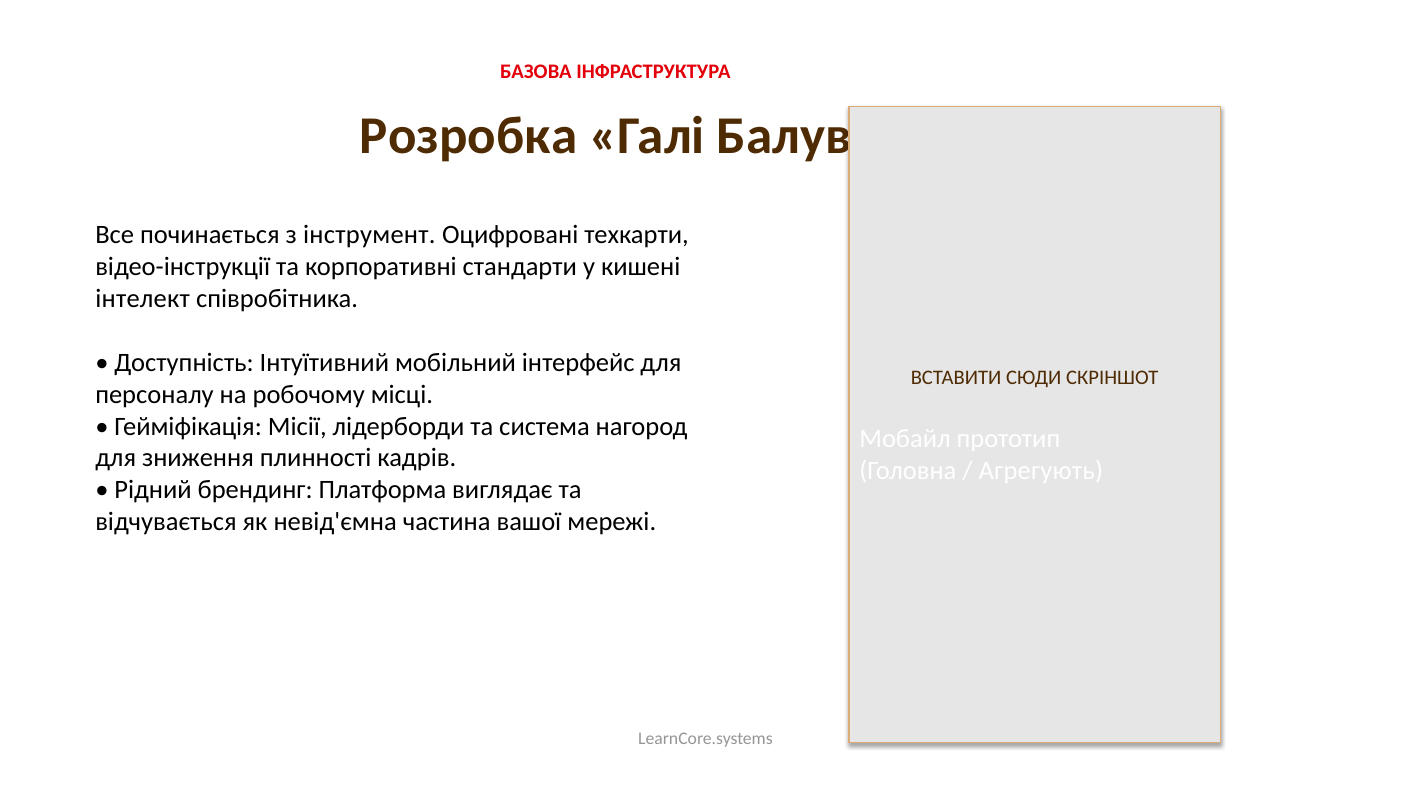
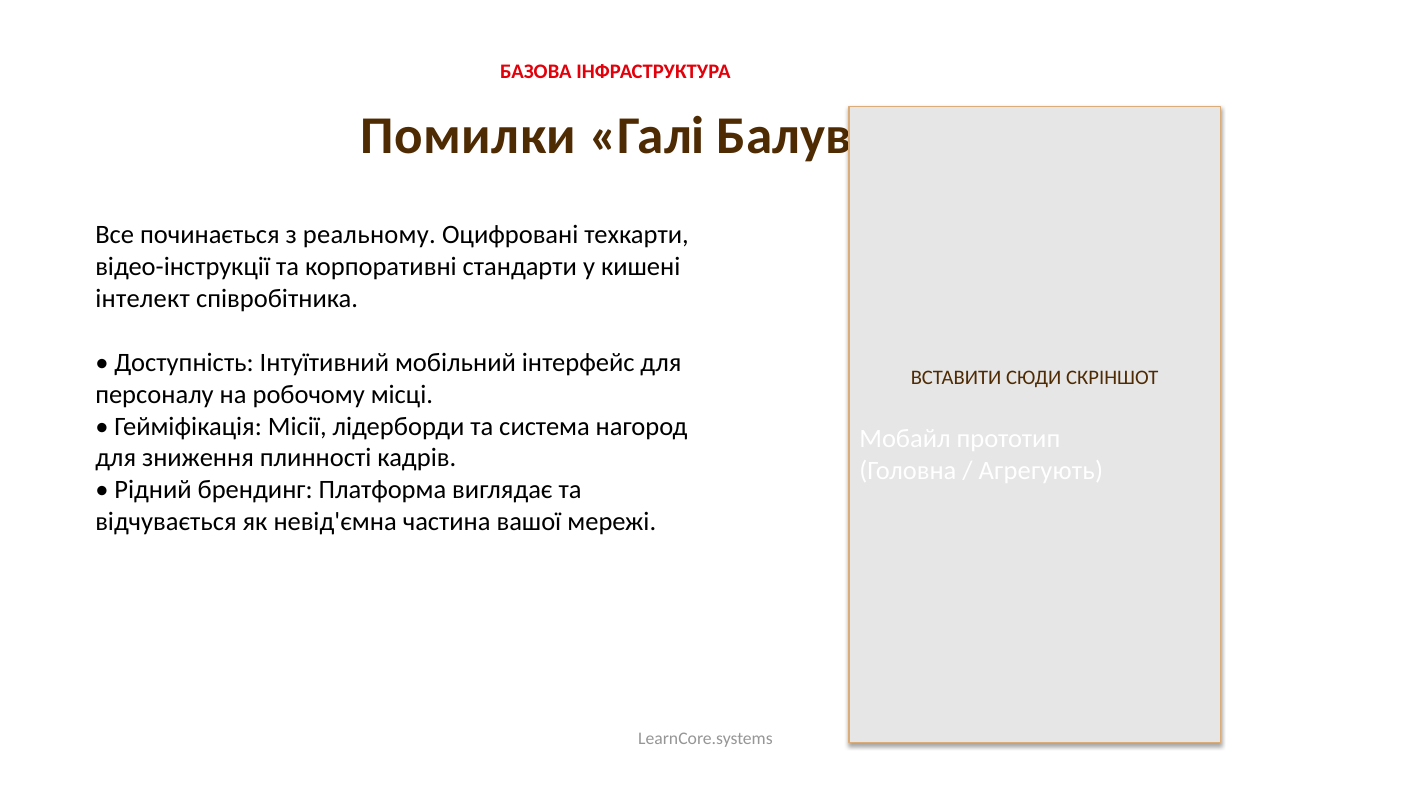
Розробка: Розробка -> Помилки (468, 136)
інструмент: інструмент -> реальному (369, 235)
